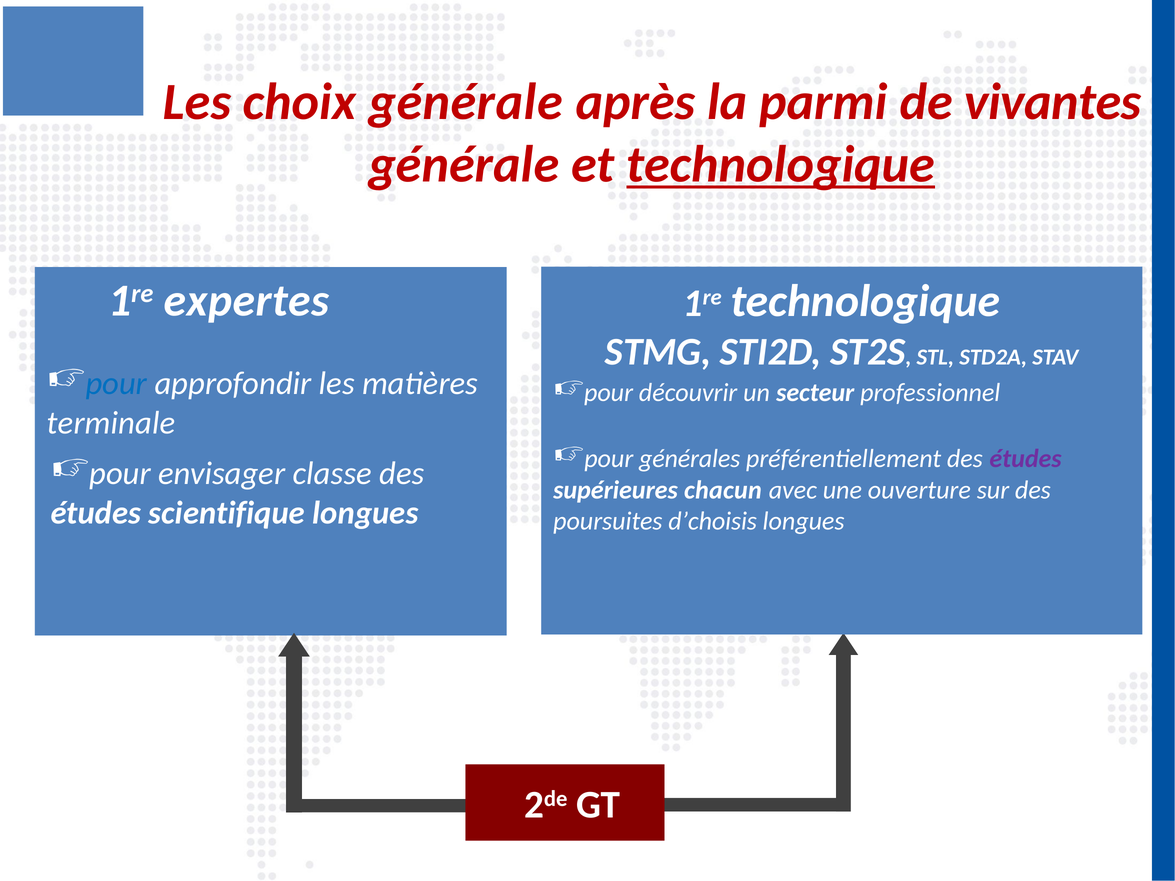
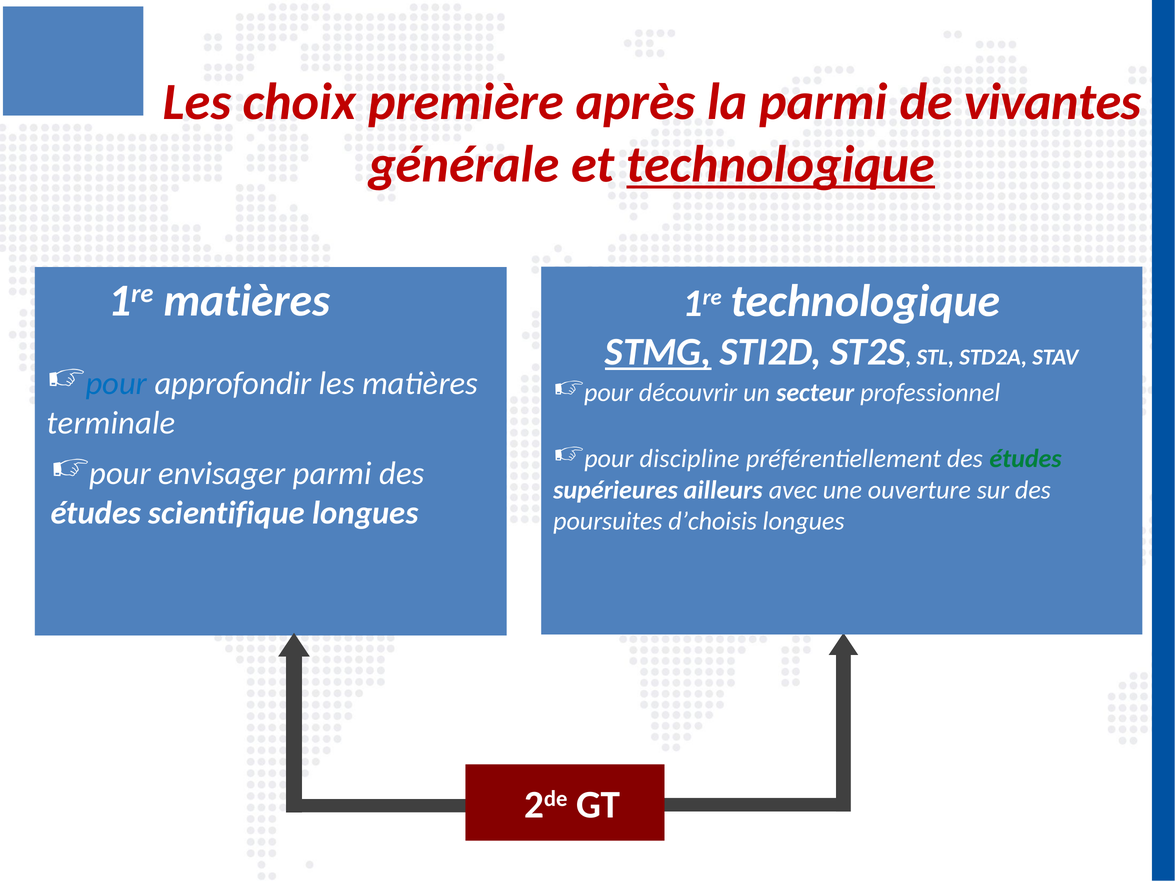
choix générale: générale -> première (466, 102)
1re expertes: expertes -> matières (247, 301)
STMG underline: none -> present (658, 352)
générales: générales -> discipline (689, 459)
études colour: purple -> green (1026, 459)
envisager classe: classe -> parmi (332, 474)
chacun: chacun -> ailleurs (723, 490)
